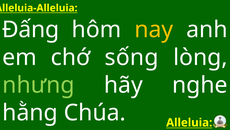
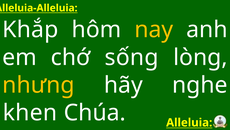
Đấng: Đấng -> Khắp (30, 29)
nhưng colour: light green -> yellow (38, 85)
hằng: hằng -> khen (30, 112)
